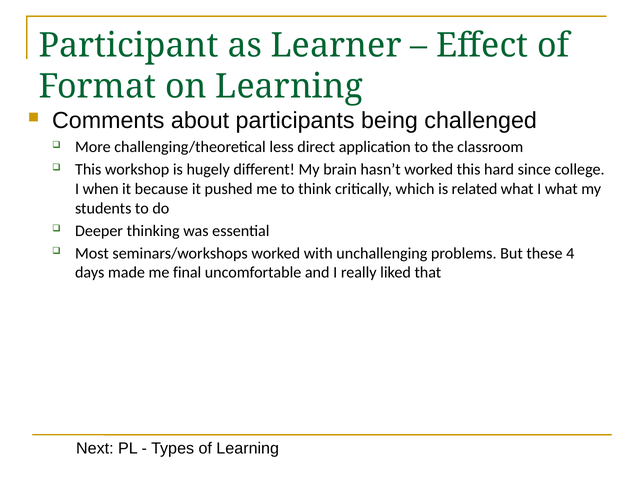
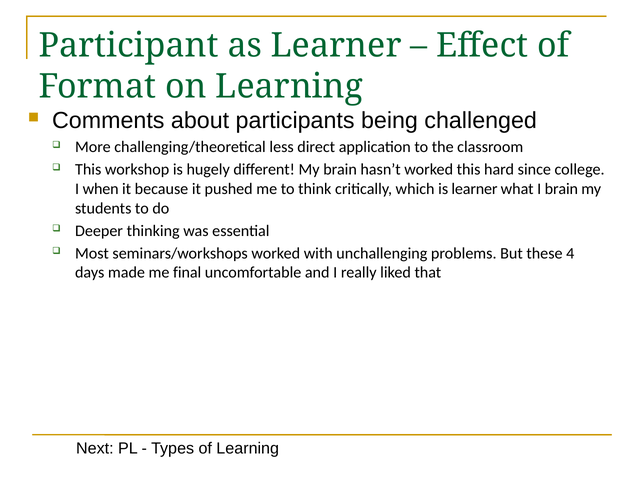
is related: related -> learner (475, 189)
I what: what -> brain (561, 189)
